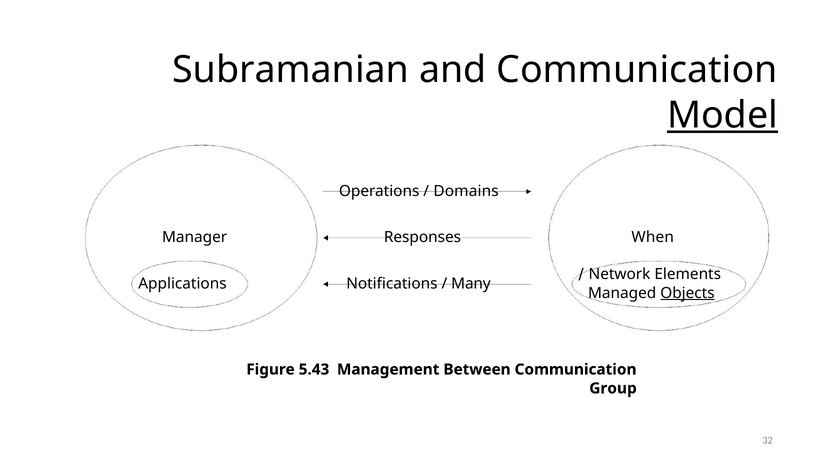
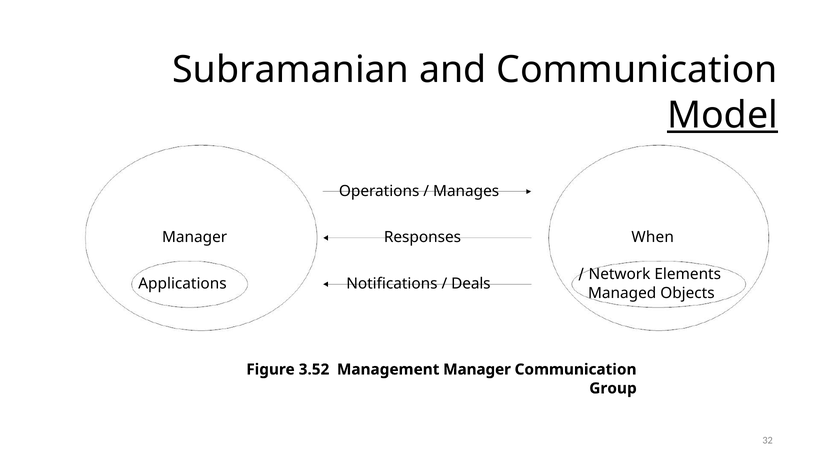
Domains: Domains -> Manages (466, 191)
Many: Many -> Deals (471, 284)
Objects underline: present -> none (687, 293)
5.43: 5.43 -> 3.52 (314, 370)
Management Between: Between -> Manager (477, 370)
